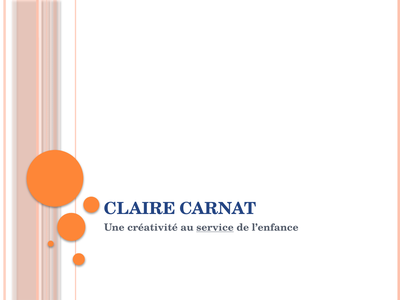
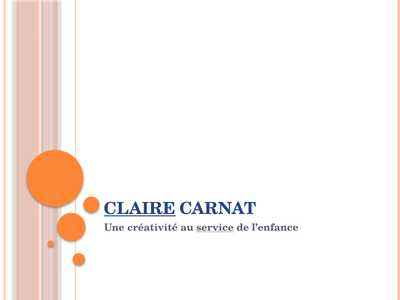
CLAIRE underline: none -> present (140, 209)
